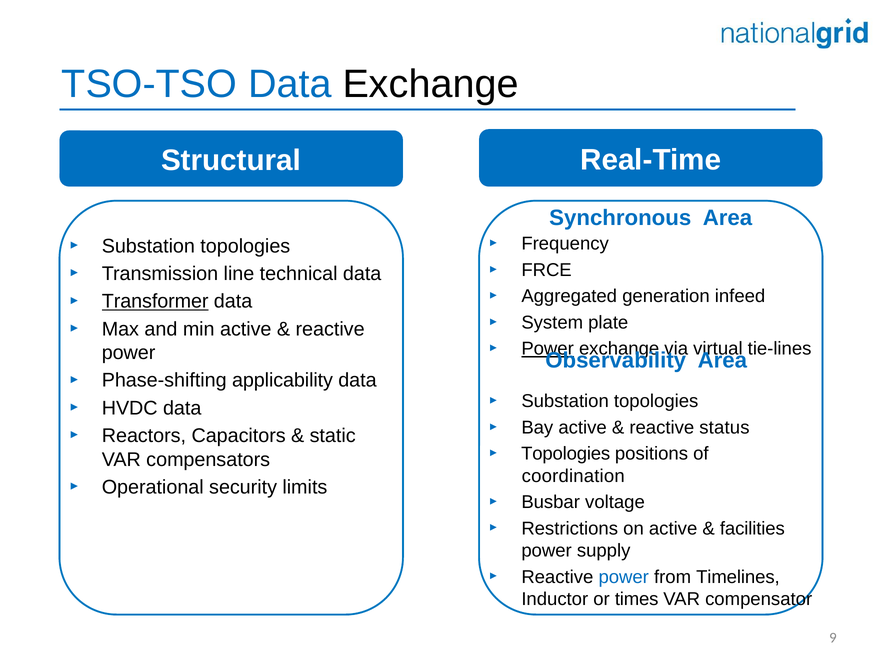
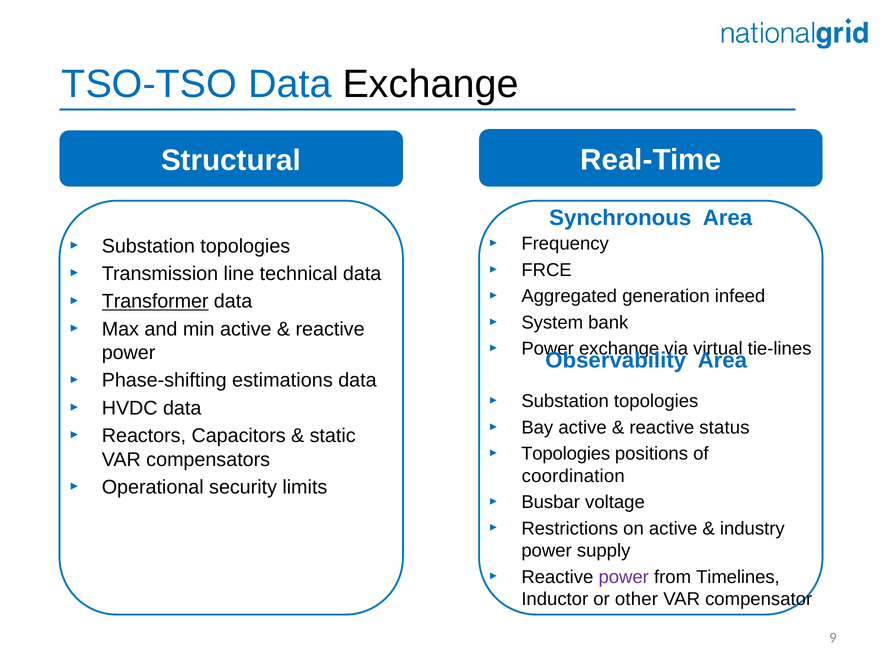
plate: plate -> bank (608, 322)
Power underline: present -> none (548, 349)
applicability: applicability -> estimations (282, 380)
facilities: facilities -> industry (752, 528)
power colour: blue -> purple (624, 576)
times: times -> other (636, 599)
